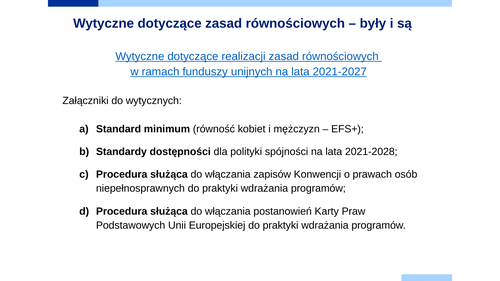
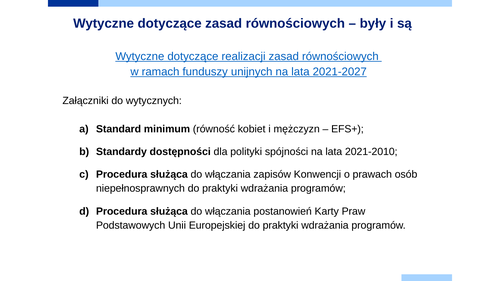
2021-2028: 2021-2028 -> 2021-2010 (371, 152)
